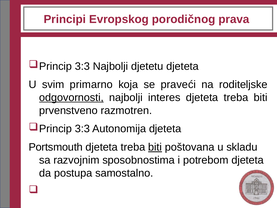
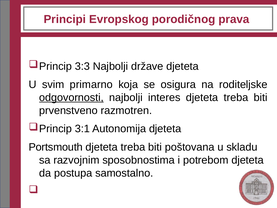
djetetu: djetetu -> države (147, 66)
praveći: praveći -> osigura (178, 84)
3:3: 3:3 -> 3:1 (82, 129)
biti underline: present -> none (155, 147)
